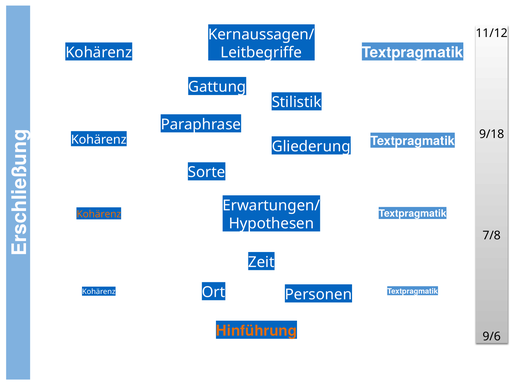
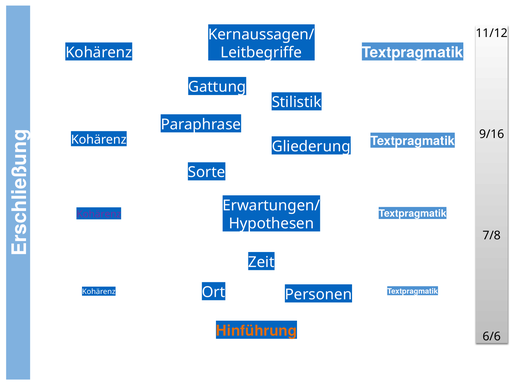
9/18: 9/18 -> 9/16 (492, 134)
Kohärenz colour: orange -> purple (99, 214)
9/6: 9/6 -> 6/6 (492, 336)
